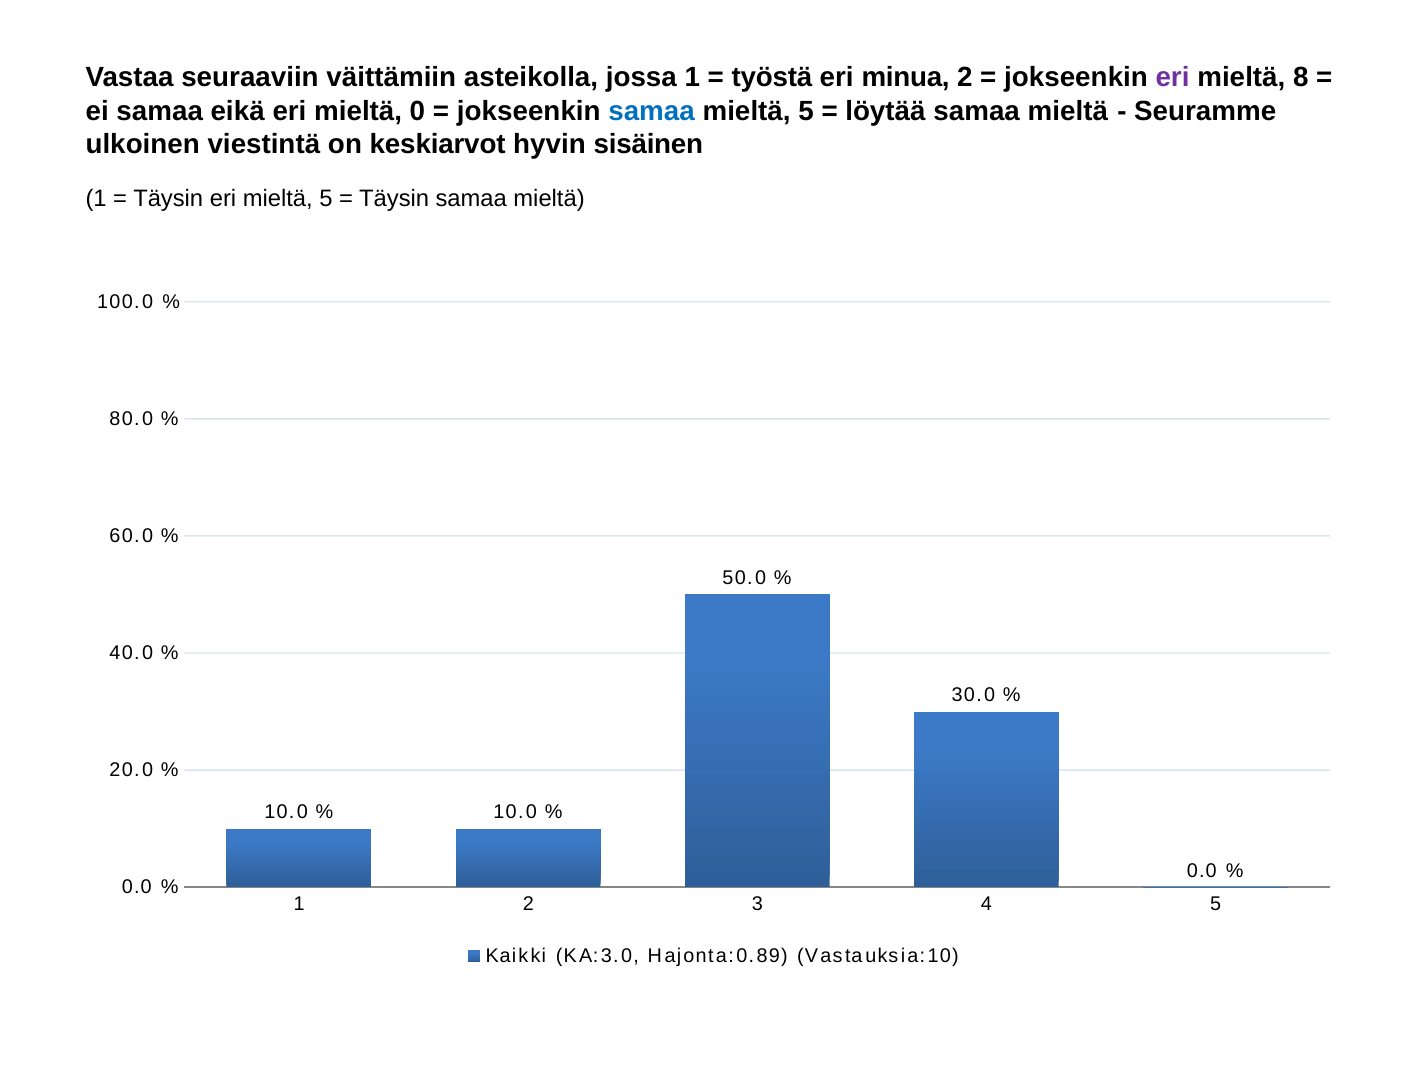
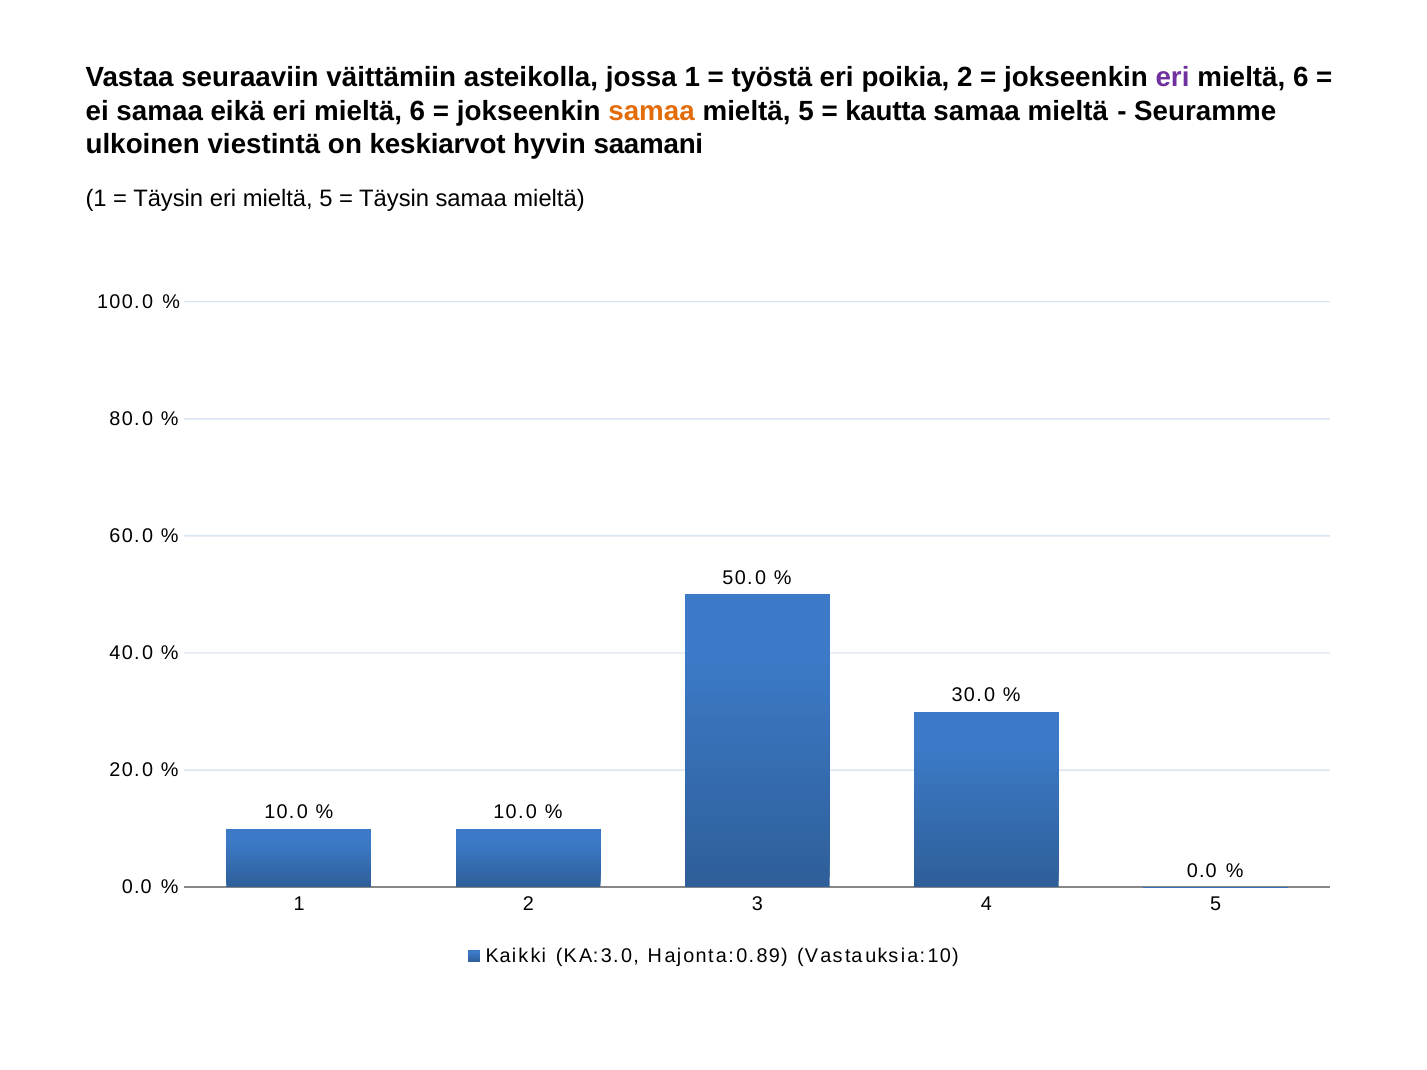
minua: minua -> poikia (905, 78)
8: 8 -> 6 (1301, 78)
eikä eri mieltä 0: 0 -> 6 (417, 111)
samaa colour: blue -> orange (652, 111)
löytää: löytää -> kautta (886, 111)
sisäinen: sisäinen -> saamani (648, 144)
